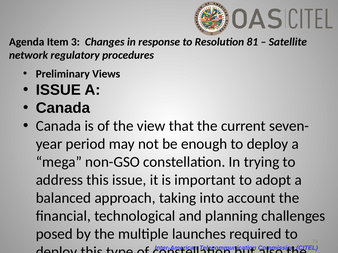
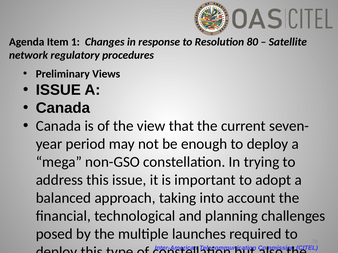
3: 3 -> 1 (75, 42)
81: 81 -> 80 (252, 42)
